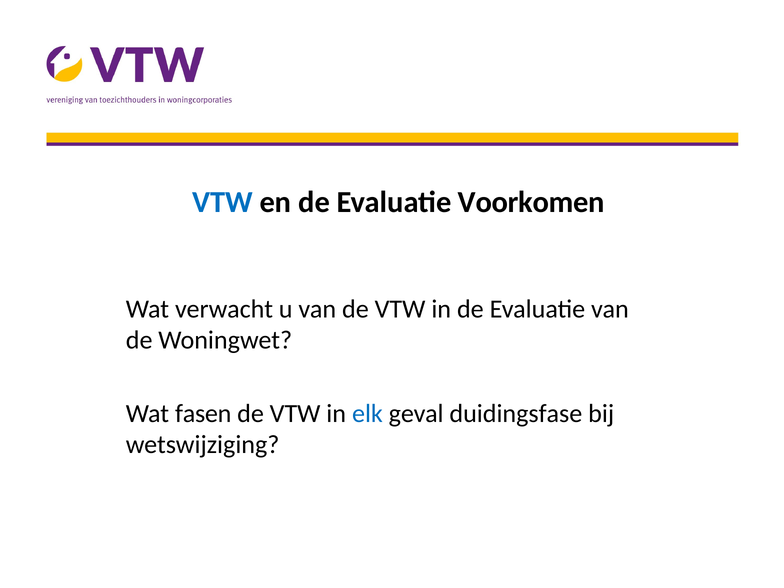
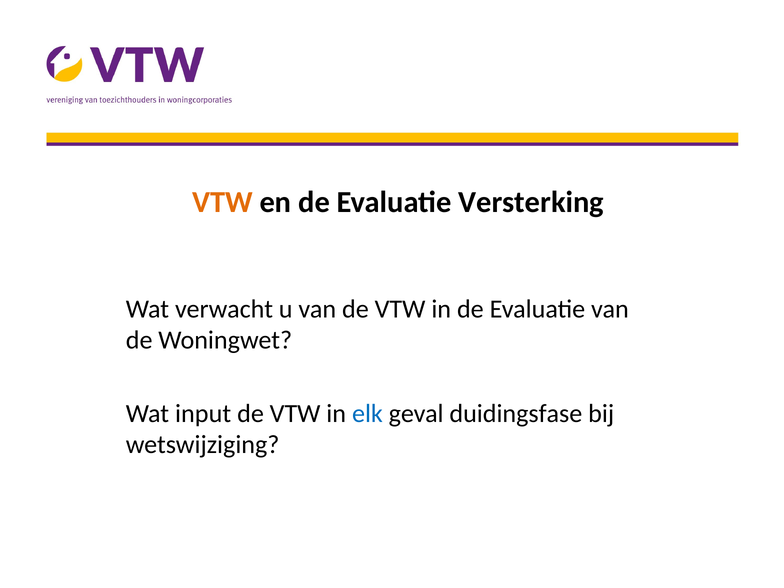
VTW colour: blue -> orange (222, 202)
Voorkomen: Voorkomen -> Versterking (531, 202)
fasen: fasen -> input (203, 413)
